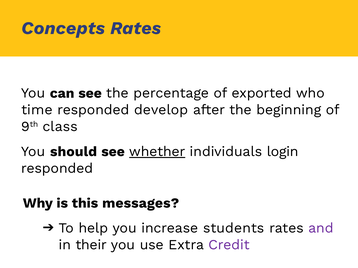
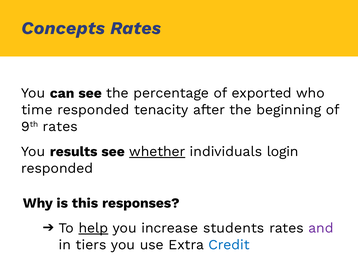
develop: develop -> tenacity (161, 110)
9th class: class -> rates (60, 127)
should: should -> results (74, 152)
messages: messages -> responses (141, 203)
help underline: none -> present (93, 228)
their: their -> tiers (91, 245)
Credit colour: purple -> blue (229, 245)
